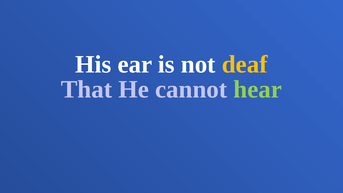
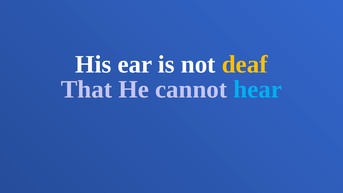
hear colour: light green -> light blue (258, 89)
